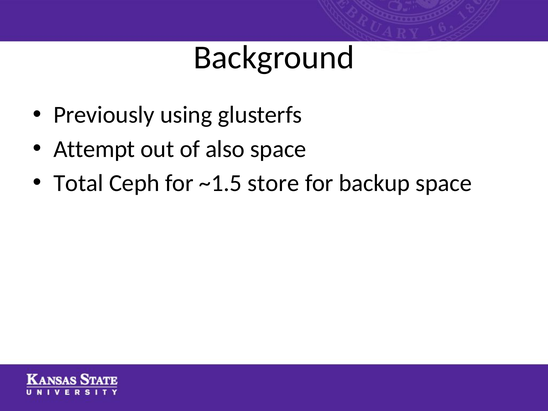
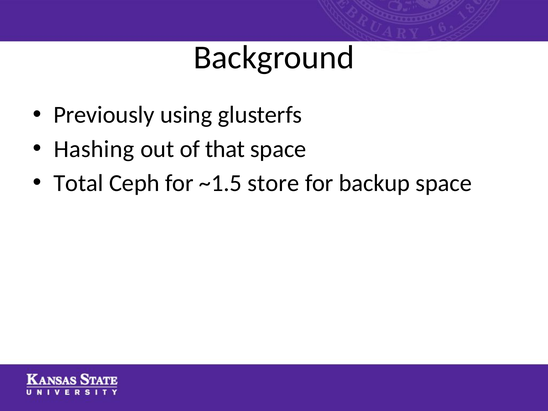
Attempt: Attempt -> Hashing (94, 149)
also: also -> that (225, 149)
